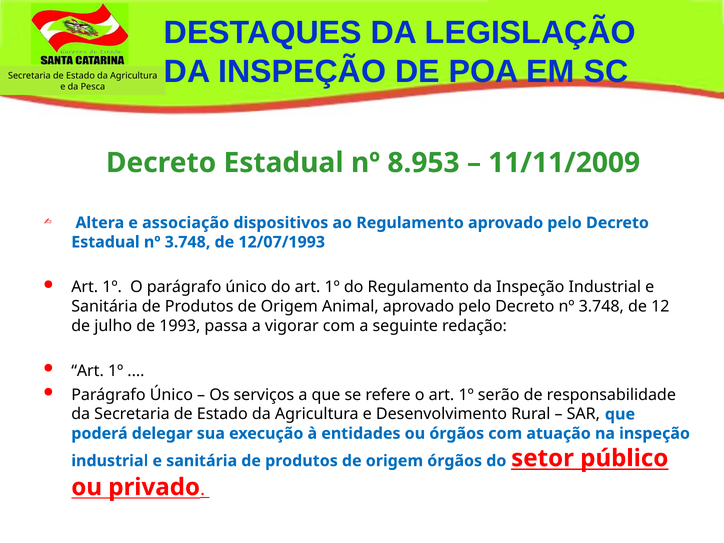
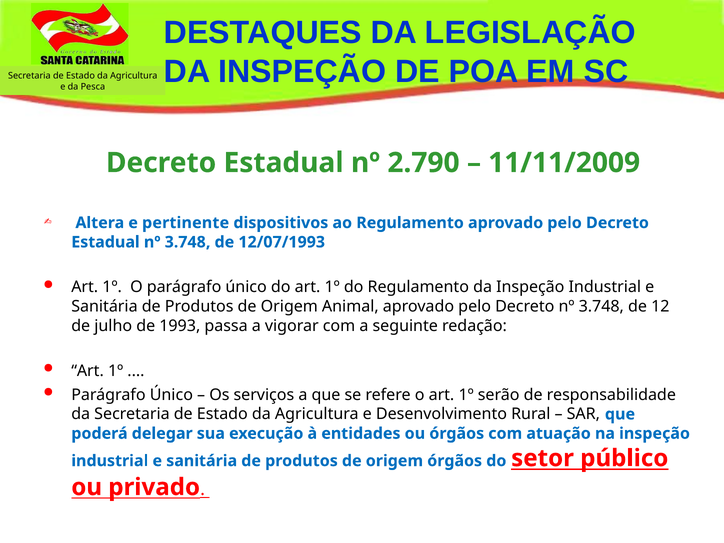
8.953: 8.953 -> 2.790 (424, 163)
associação: associação -> pertinente (186, 223)
